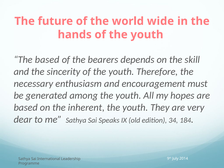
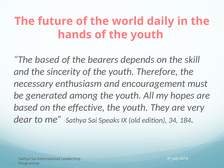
wide: wide -> daily (160, 21)
inherent: inherent -> effective (86, 107)
